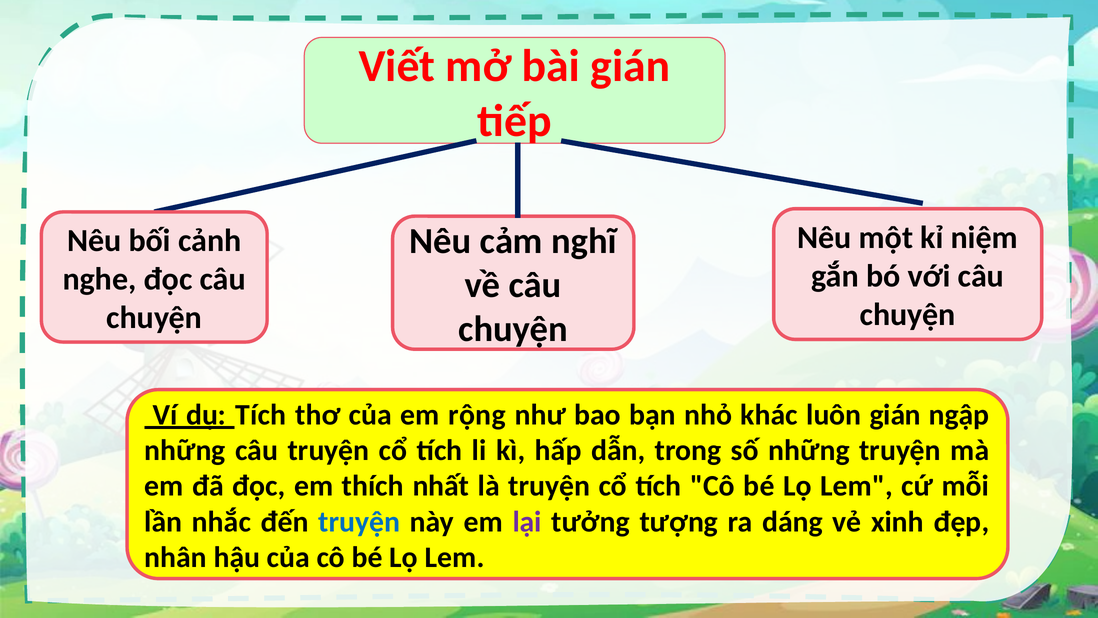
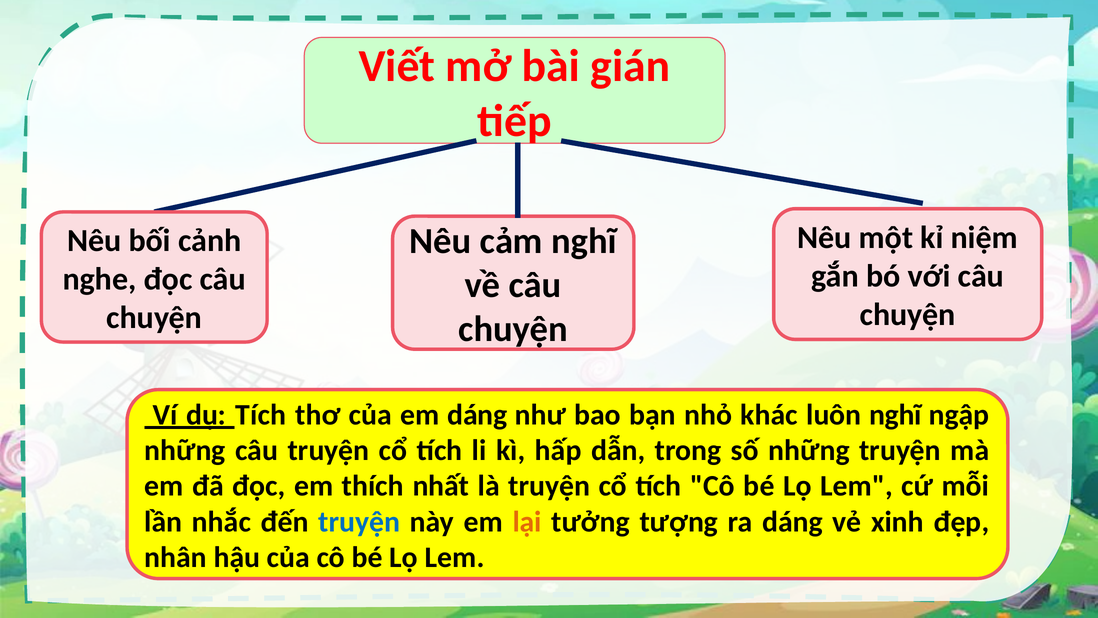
em rộng: rộng -> dáng (477, 415)
luôn gián: gián -> nghĩ (895, 415)
lại colour: purple -> orange (527, 522)
